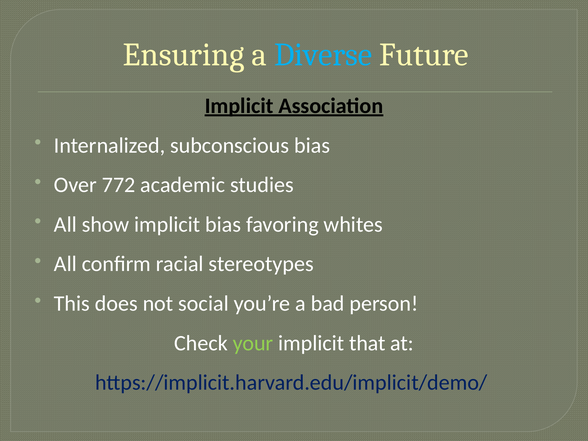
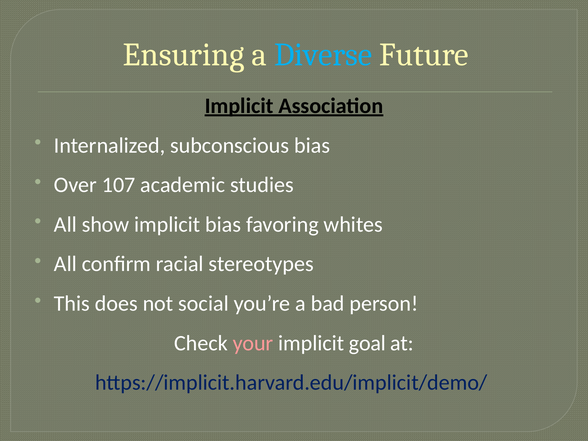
772: 772 -> 107 (119, 185)
your colour: light green -> pink (253, 343)
that: that -> goal (367, 343)
